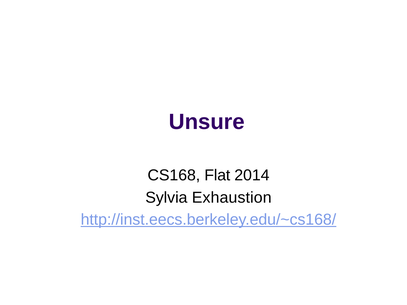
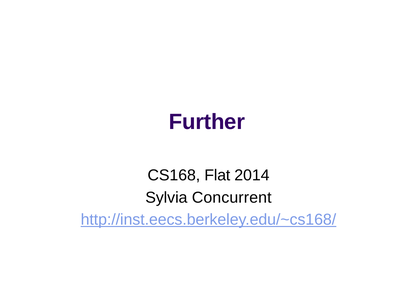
Unsure: Unsure -> Further (207, 122)
Exhaustion: Exhaustion -> Concurrent (232, 198)
